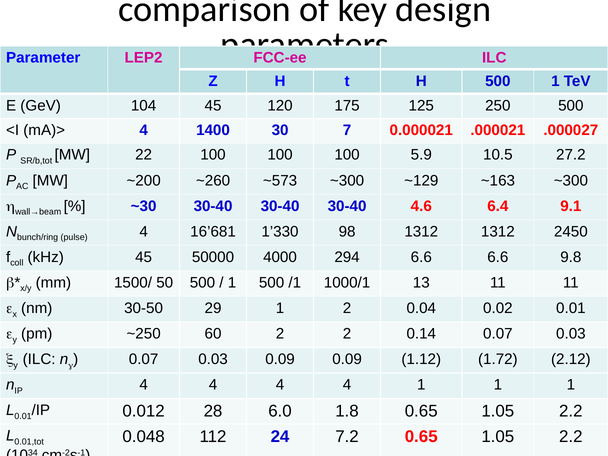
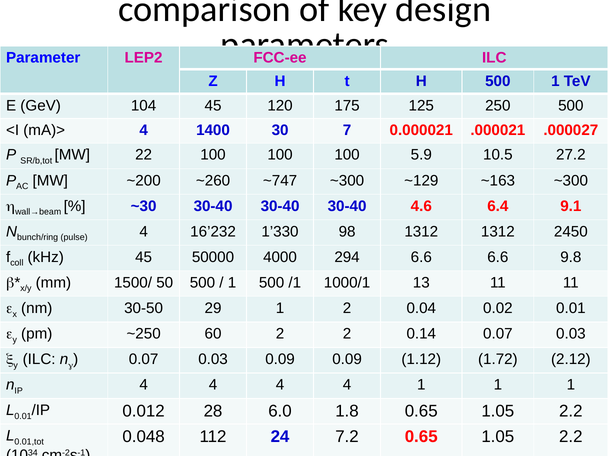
~573: ~573 -> ~747 (280, 180)
16’681: 16’681 -> 16’232 (213, 232)
